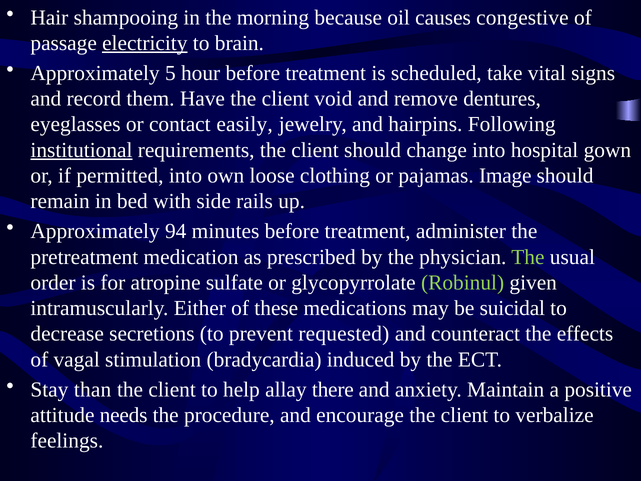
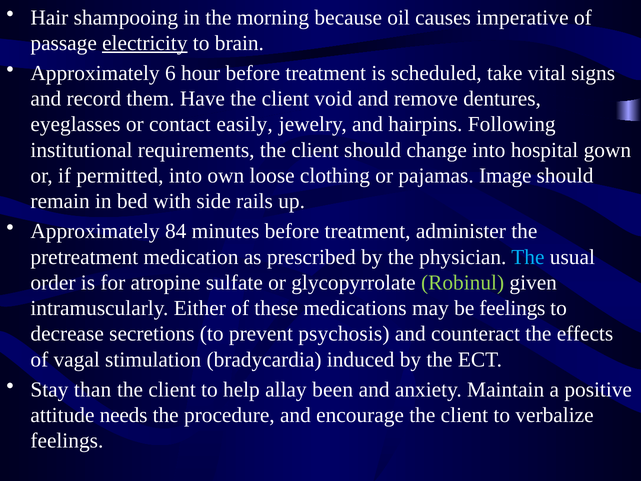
congestive: congestive -> imperative (522, 18)
5: 5 -> 6 (170, 73)
institutional underline: present -> none (81, 150)
94: 94 -> 84 (176, 231)
The colour: light green -> light blue (528, 257)
be suicidal: suicidal -> feelings (512, 308)
requested: requested -> psychosis (344, 334)
there: there -> been (333, 389)
